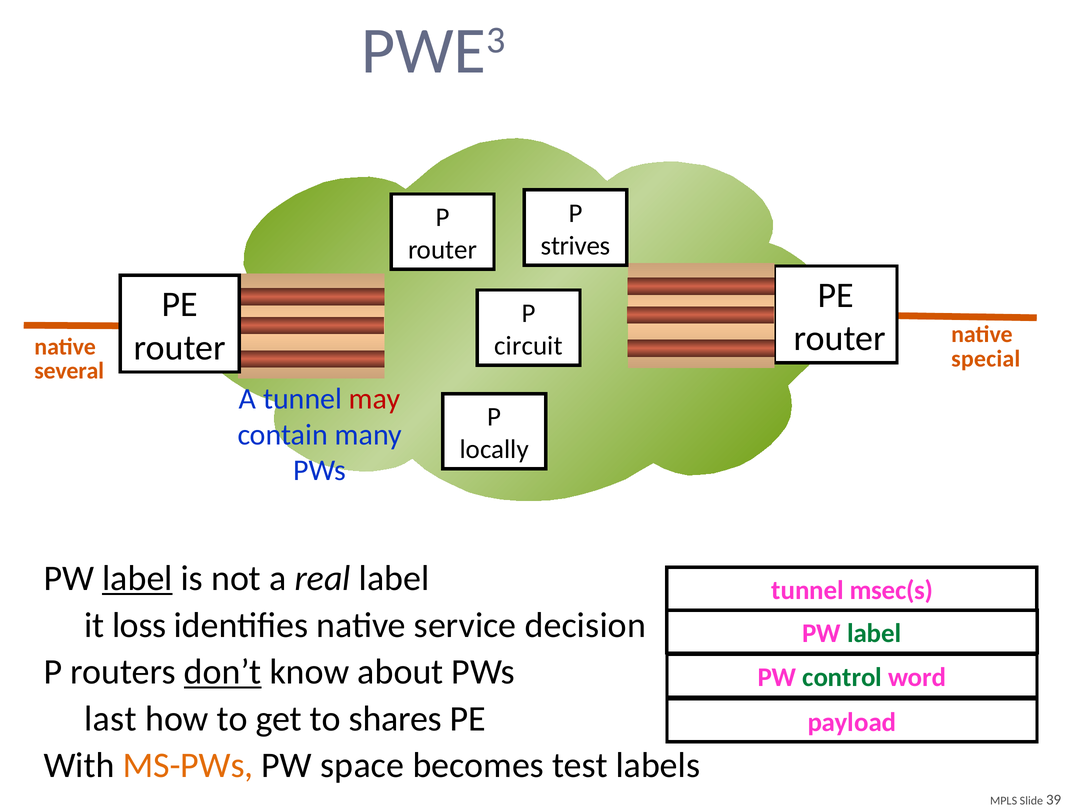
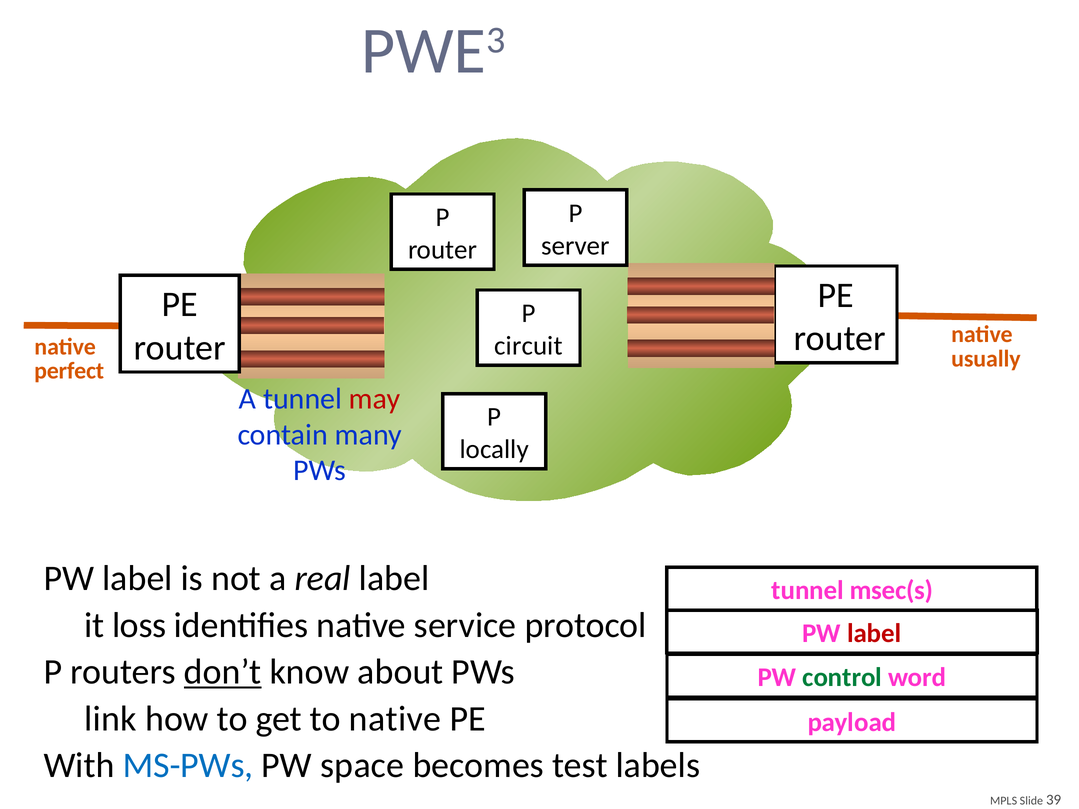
strives: strives -> server (575, 246)
special: special -> usually (986, 359)
several: several -> perfect (69, 371)
label underline: present -> none (137, 579)
decision: decision -> protocol (585, 625)
label colour: green -> red (874, 634)
last: last -> link (110, 719)
to shares: shares -> native (395, 719)
MS-PWs colour: orange -> blue (188, 766)
